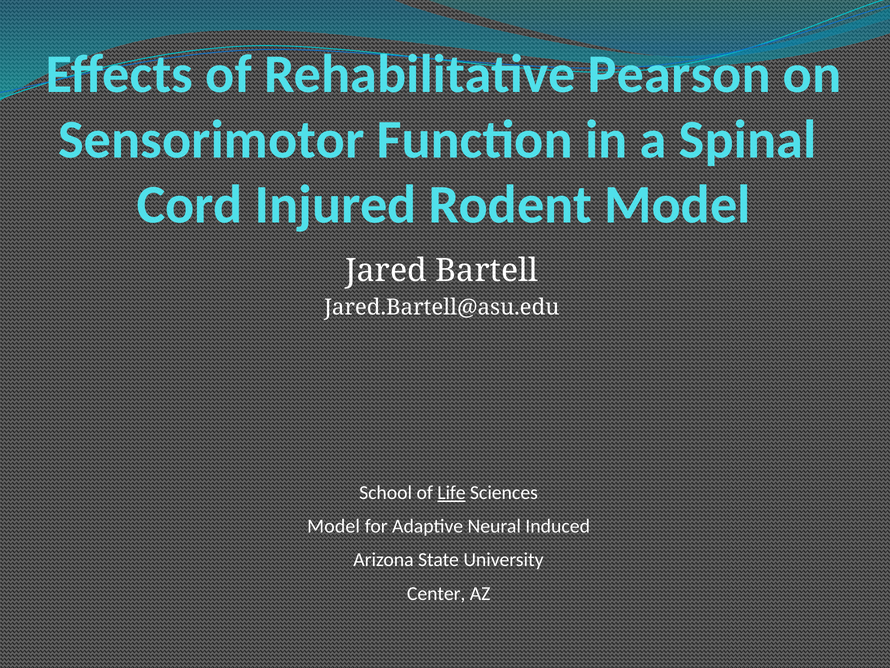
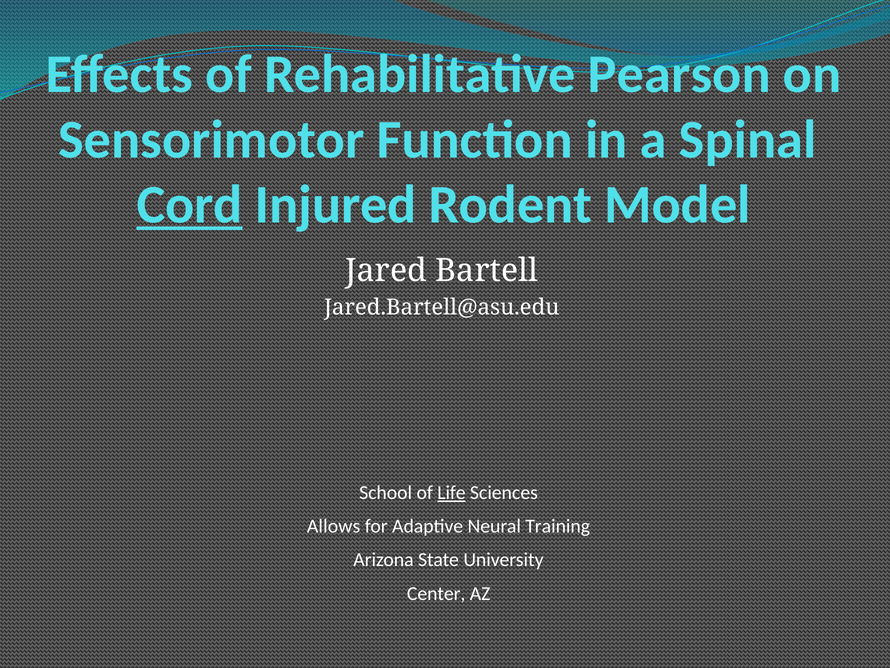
Cord underline: none -> present (190, 205)
Model: Model -> Allows (334, 526)
Induced: Induced -> Training (558, 526)
